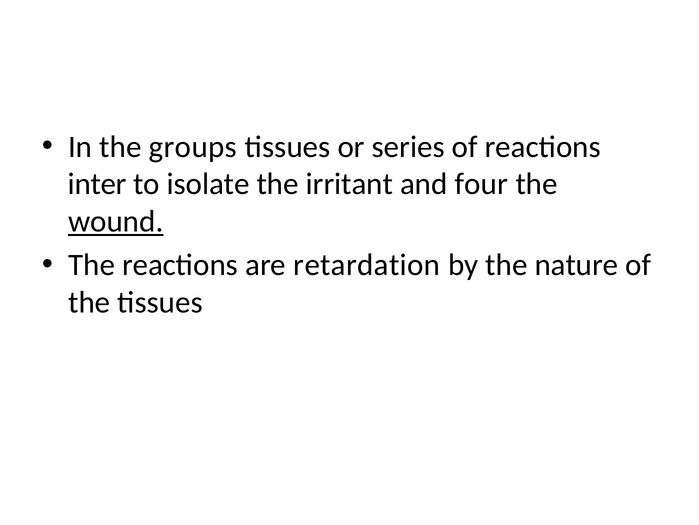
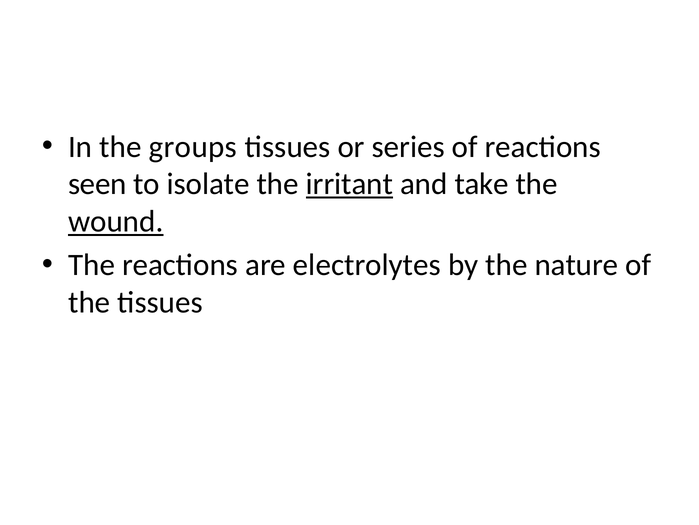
inter: inter -> seen (97, 184)
irritant underline: none -> present (349, 184)
four: four -> take (482, 184)
retardation: retardation -> electrolytes (367, 265)
